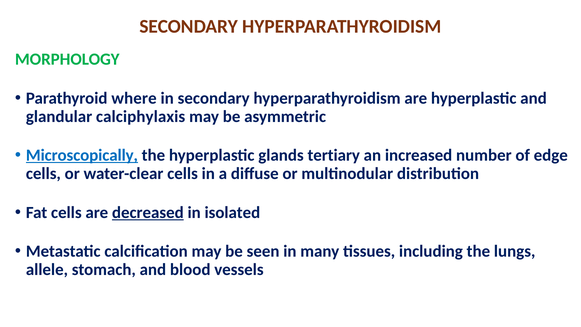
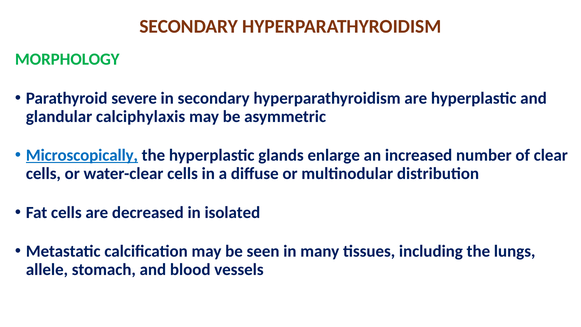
where: where -> severe (134, 98)
tertiary: tertiary -> enlarge (334, 155)
edge: edge -> clear (551, 155)
decreased underline: present -> none (148, 212)
